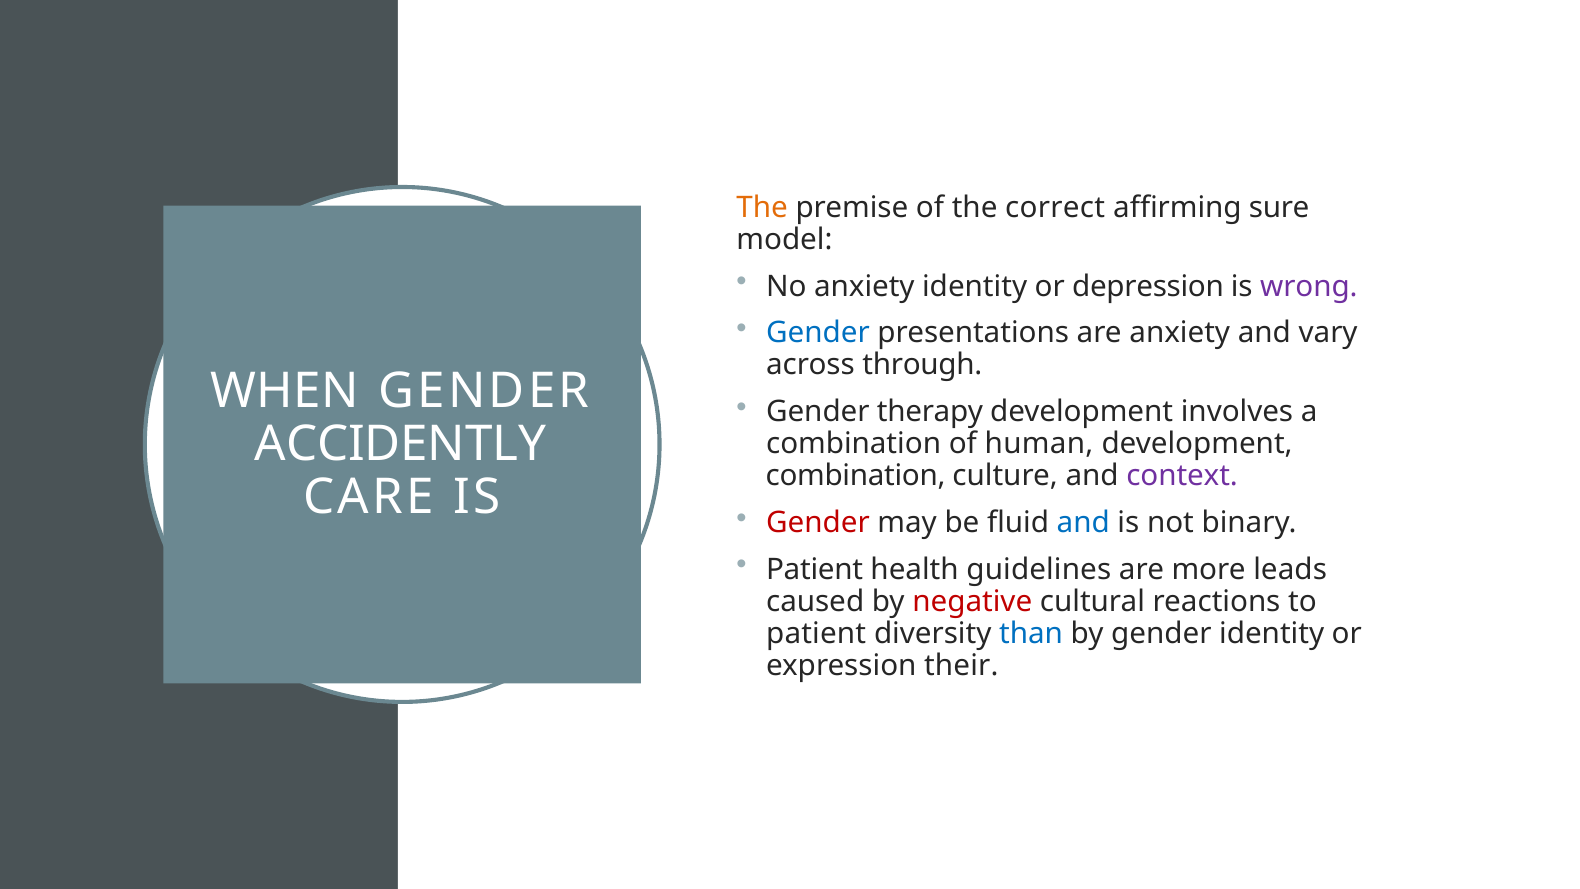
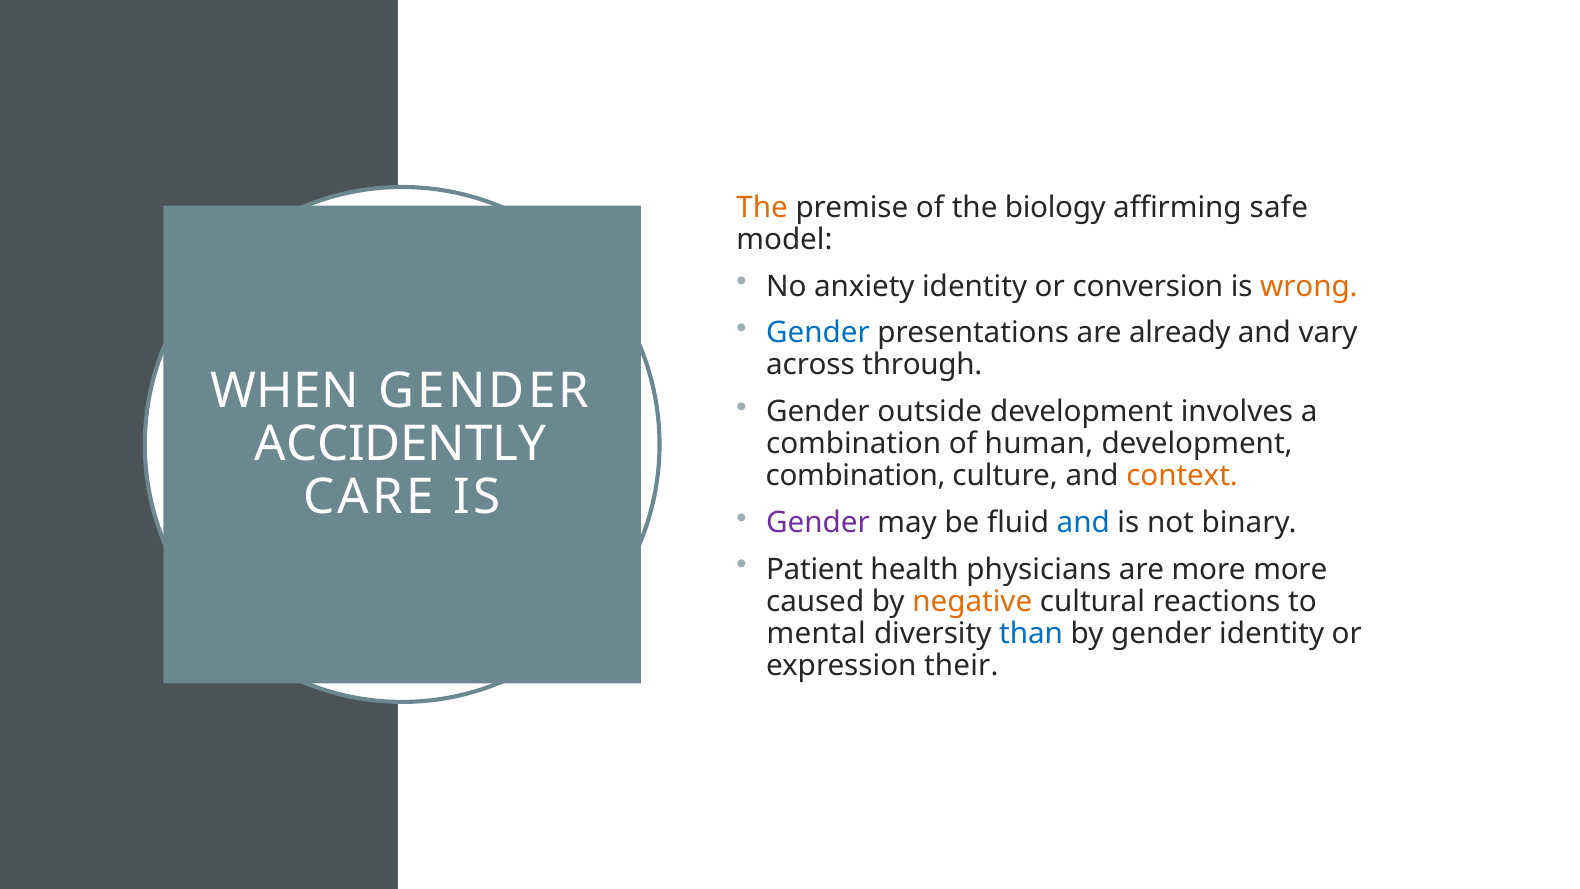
correct: correct -> biology (1055, 207)
sure: sure -> safe (1279, 207)
depression: depression -> conversion (1148, 286)
wrong colour: purple -> orange (1309, 286)
are anxiety: anxiety -> already (1180, 333)
therapy: therapy -> outside (930, 412)
context colour: purple -> orange (1182, 476)
Gender colour: red -> purple (818, 523)
guidelines: guidelines -> physicians (1039, 569)
more leads: leads -> more (1290, 569)
negative colour: red -> orange (972, 601)
patient: patient -> mental (816, 633)
